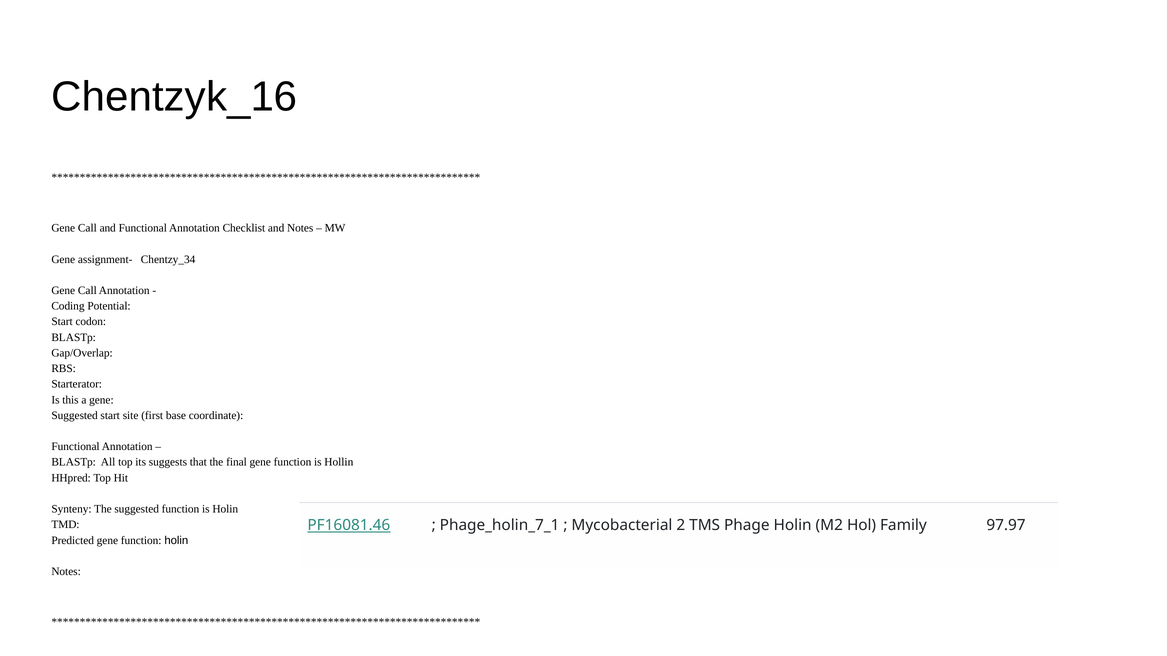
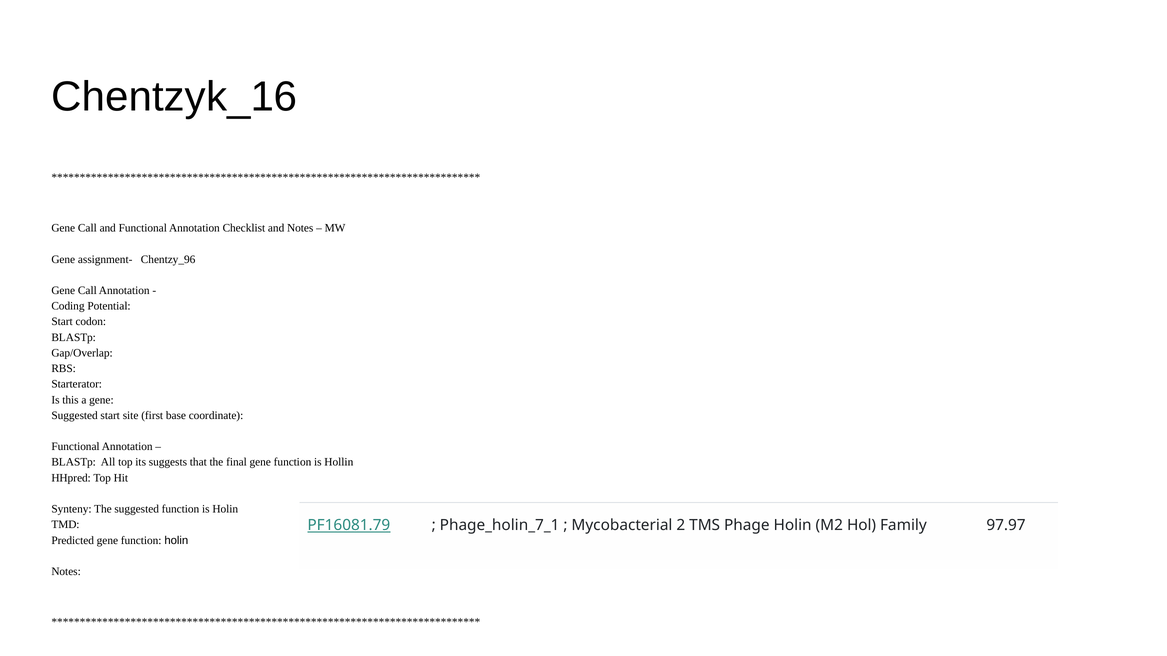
Chentzy_34: Chentzy_34 -> Chentzy_96 (168, 259)
PF16081.46: PF16081.46 -> PF16081.79 (349, 525)
